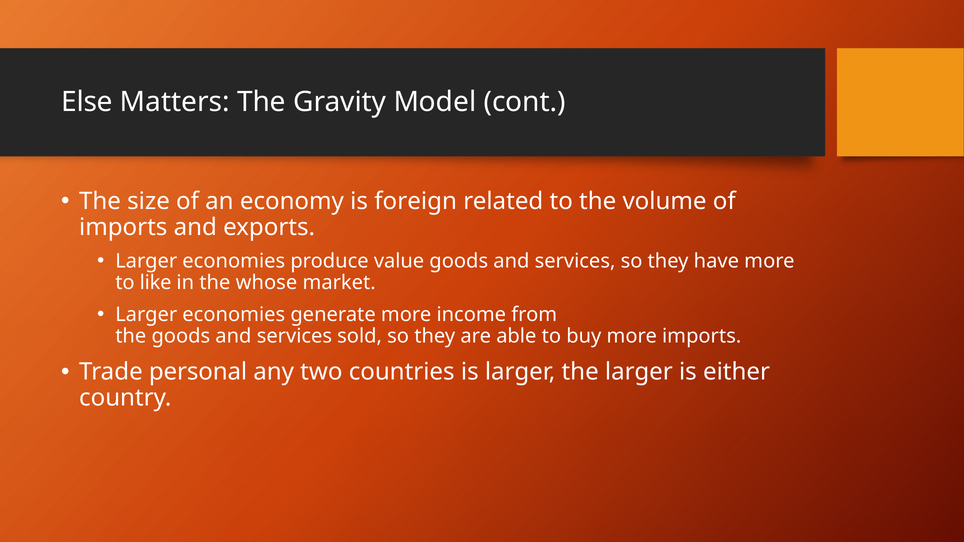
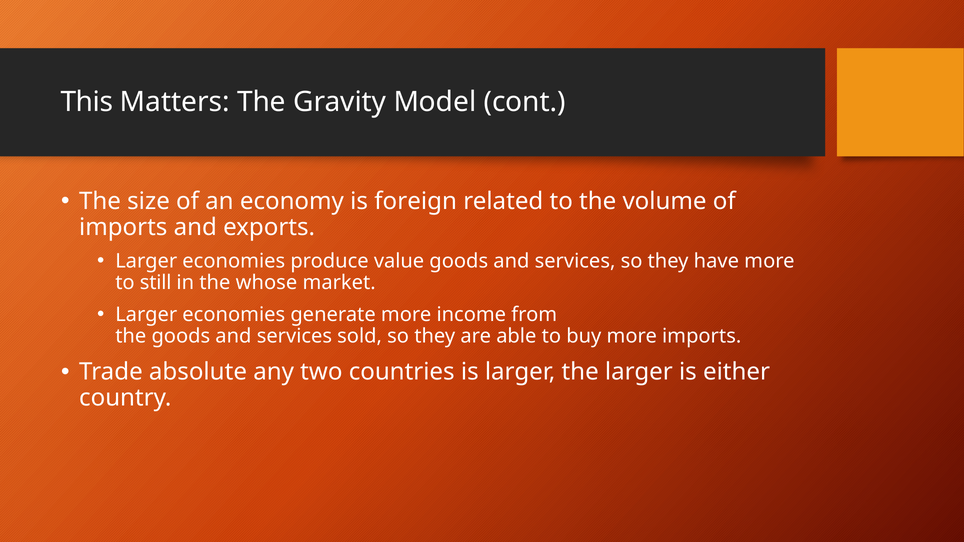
Else: Else -> This (87, 102)
like: like -> still (156, 283)
personal: personal -> absolute (198, 372)
